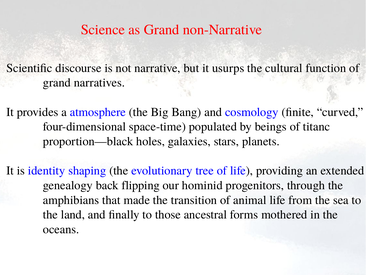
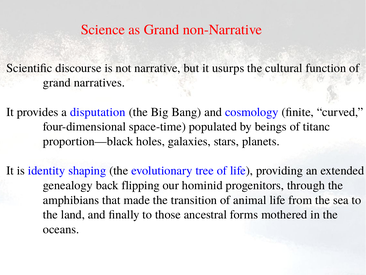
atmosphere: atmosphere -> disputation (98, 112)
